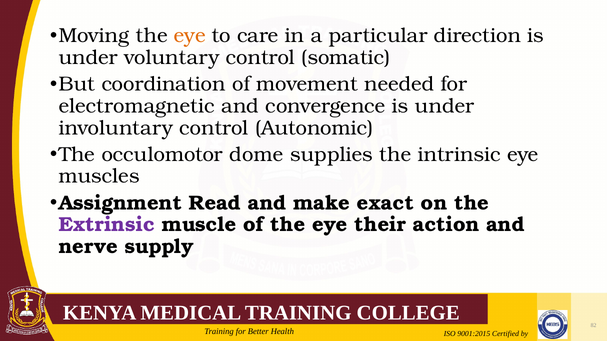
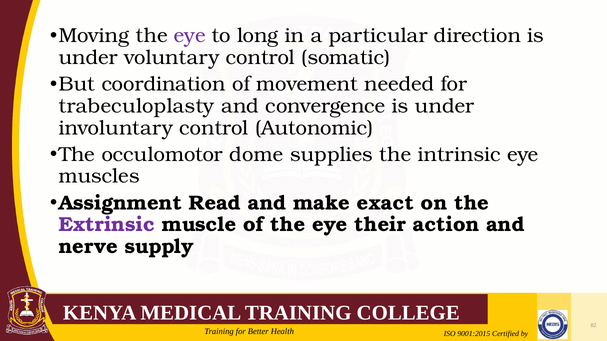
eye colour: orange -> purple (190, 36)
care: care -> long (258, 36)
electromagnetic: electromagnetic -> trabeculoplasty (137, 106)
